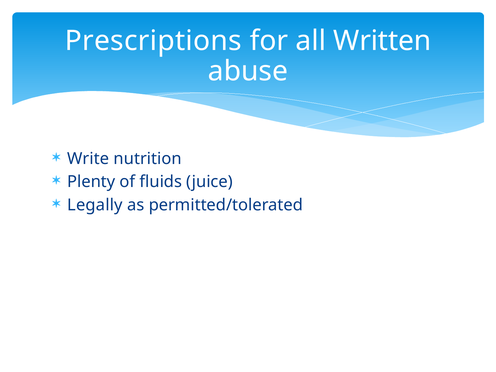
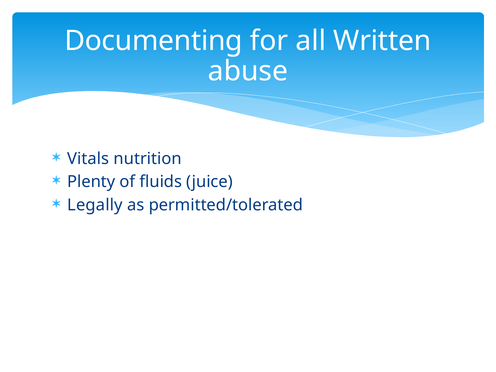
Prescriptions: Prescriptions -> Documenting (154, 41)
Write: Write -> Vitals (88, 159)
